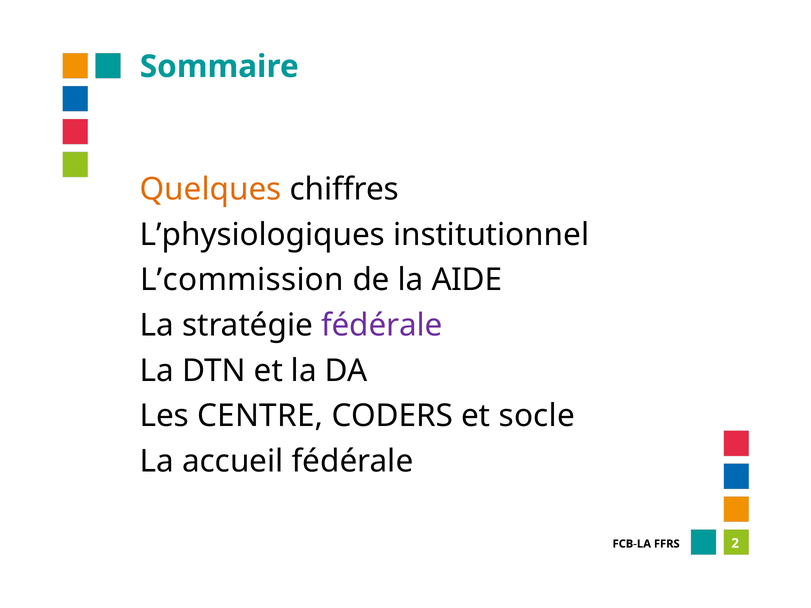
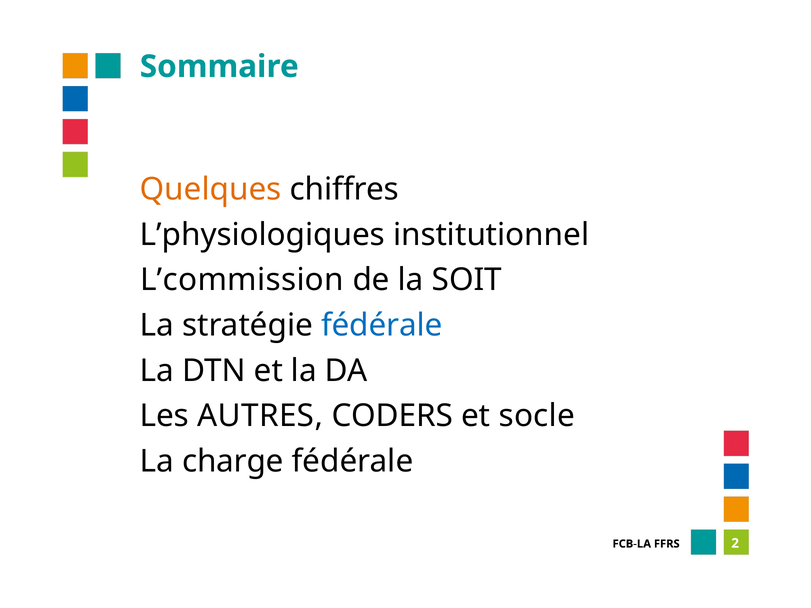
AIDE: AIDE -> SOIT (467, 280)
fédérale colour: purple -> blue (382, 325)
CENTRE: CENTRE -> AUTRES (260, 416)
accueil: accueil -> charge (233, 461)
